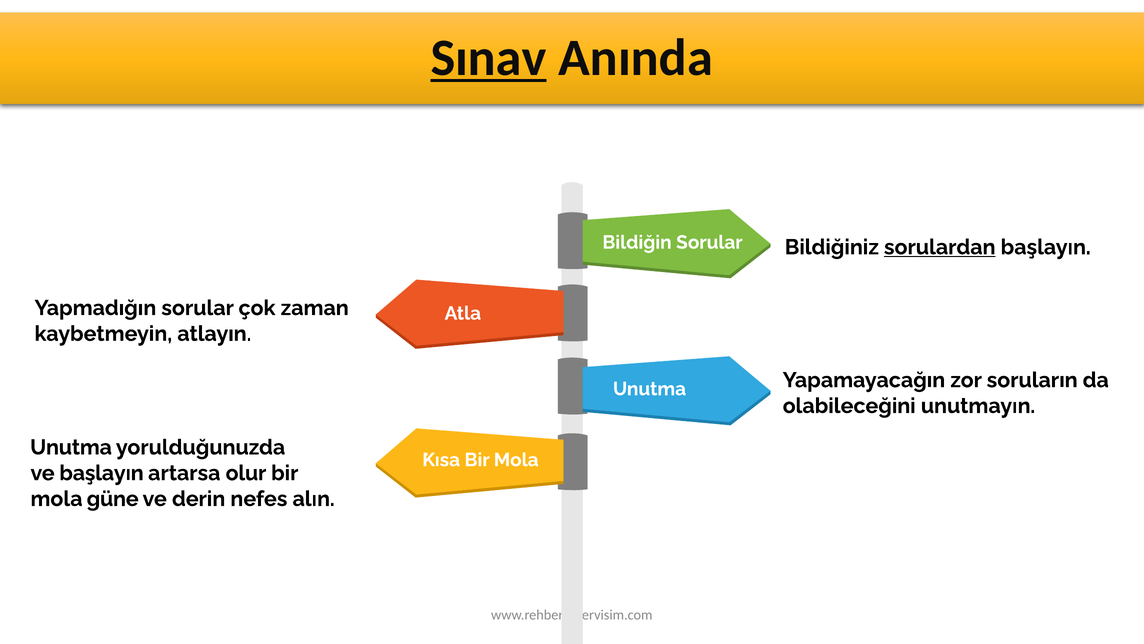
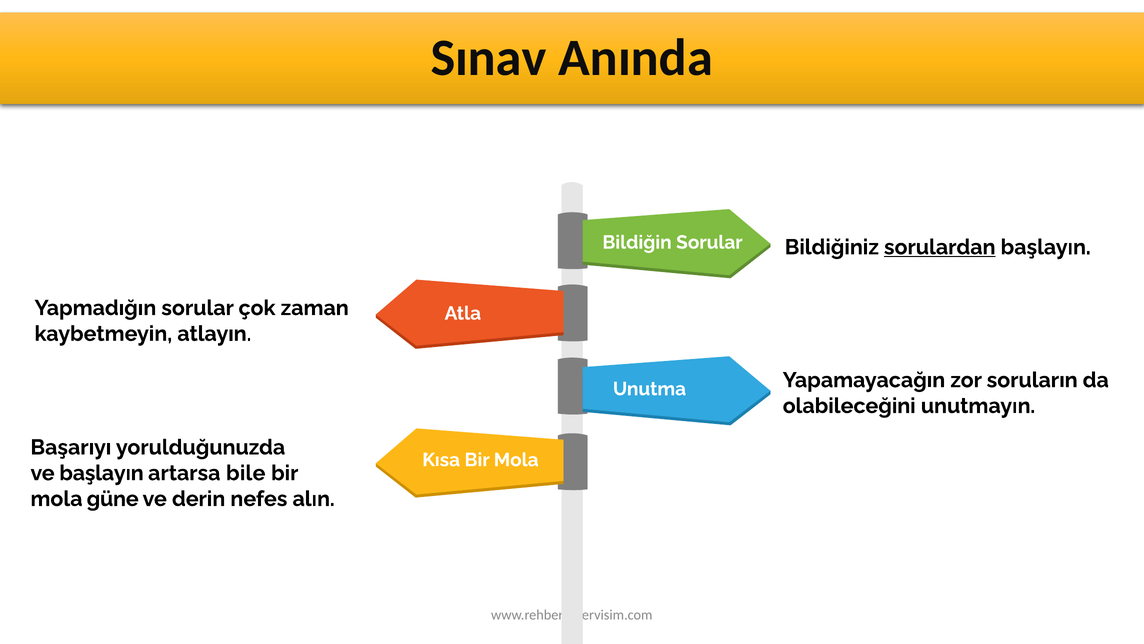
Sınav underline: present -> none (489, 58)
Unutma: Unutma -> Başarıyı (71, 447)
olur: olur -> bile (246, 473)
